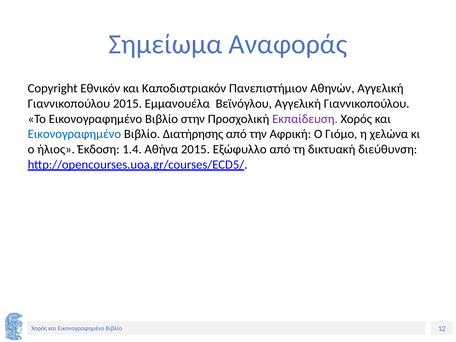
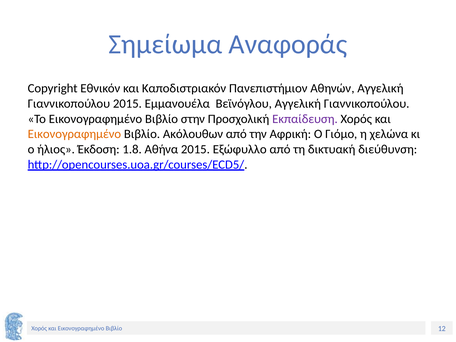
Εικονογραφημένο colour: blue -> orange (74, 134)
Διατήρησης: Διατήρησης -> Ακόλουθων (193, 134)
1.4: 1.4 -> 1.8 (132, 149)
